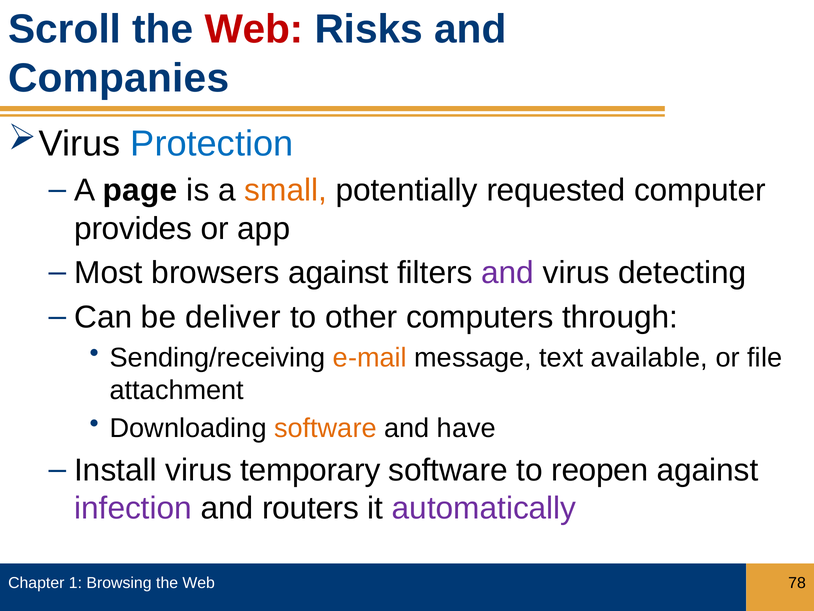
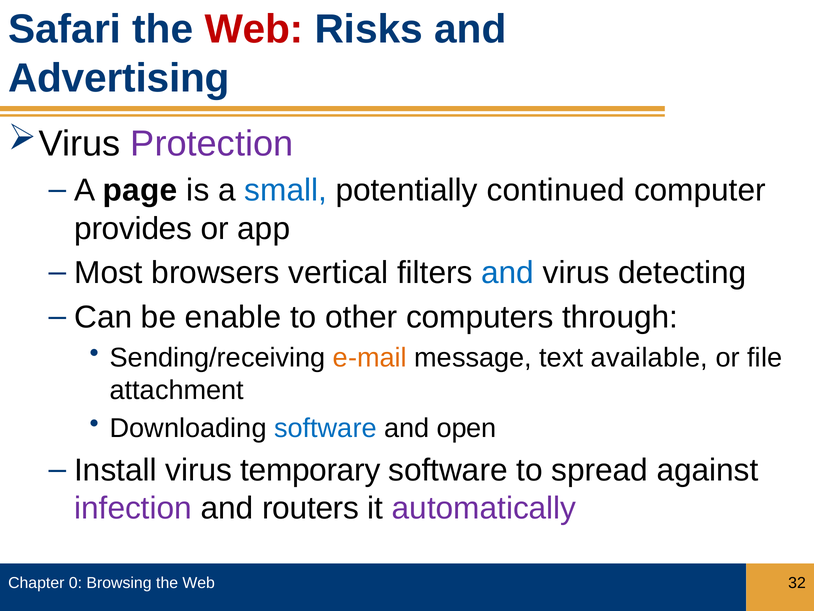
Scroll: Scroll -> Safari (65, 29)
Companies: Companies -> Advertising (119, 78)
Protection colour: blue -> purple (212, 144)
small colour: orange -> blue (286, 190)
requested: requested -> continued (556, 190)
browsers against: against -> vertical (338, 273)
and colour: purple -> blue (508, 273)
deliver: deliver -> enable (233, 317)
software colour: orange -> blue (325, 428)
have: have -> open (467, 428)
reopen: reopen -> spread (600, 470)
1: 1 -> 0 (75, 583)
78: 78 -> 32 (797, 583)
